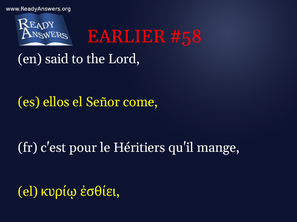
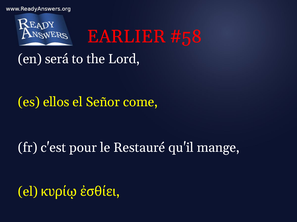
said: said -> será (57, 59)
Héritiers: Héritiers -> Restauré (139, 148)
